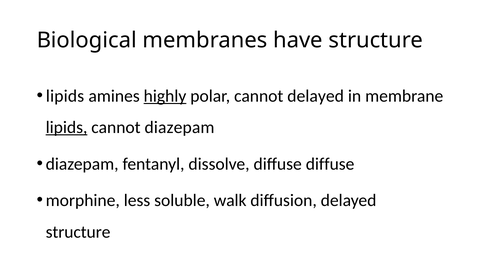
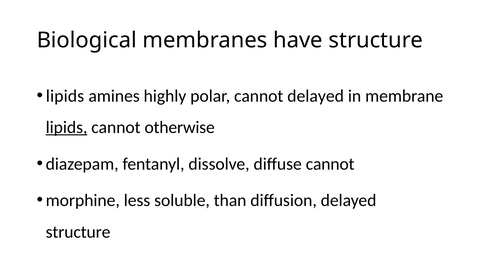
highly underline: present -> none (165, 96)
cannot diazepam: diazepam -> otherwise (180, 128)
diffuse diffuse: diffuse -> cannot (330, 164)
walk: walk -> than (230, 201)
